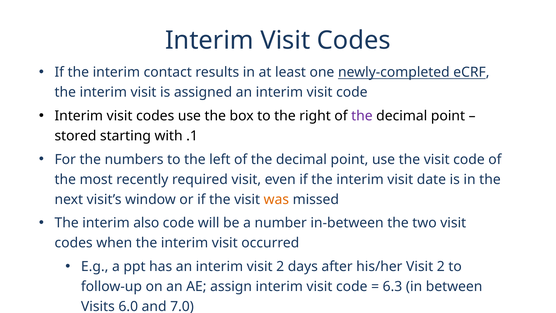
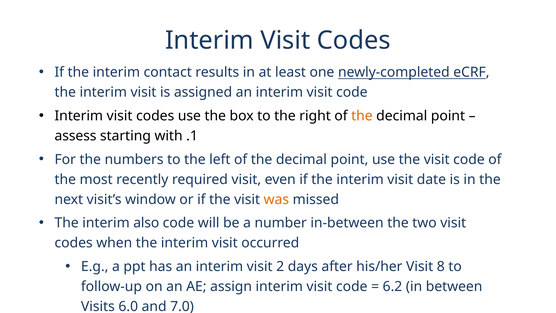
the colour: purple -> orange (362, 116)
stored: stored -> assess (76, 136)
his/her Visit 2: 2 -> 8 (441, 266)
6.3: 6.3 -> 6.2 (392, 286)
